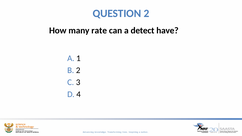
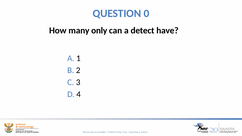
QUESTION 2: 2 -> 0 (146, 14)
rate: rate -> only (99, 31)
